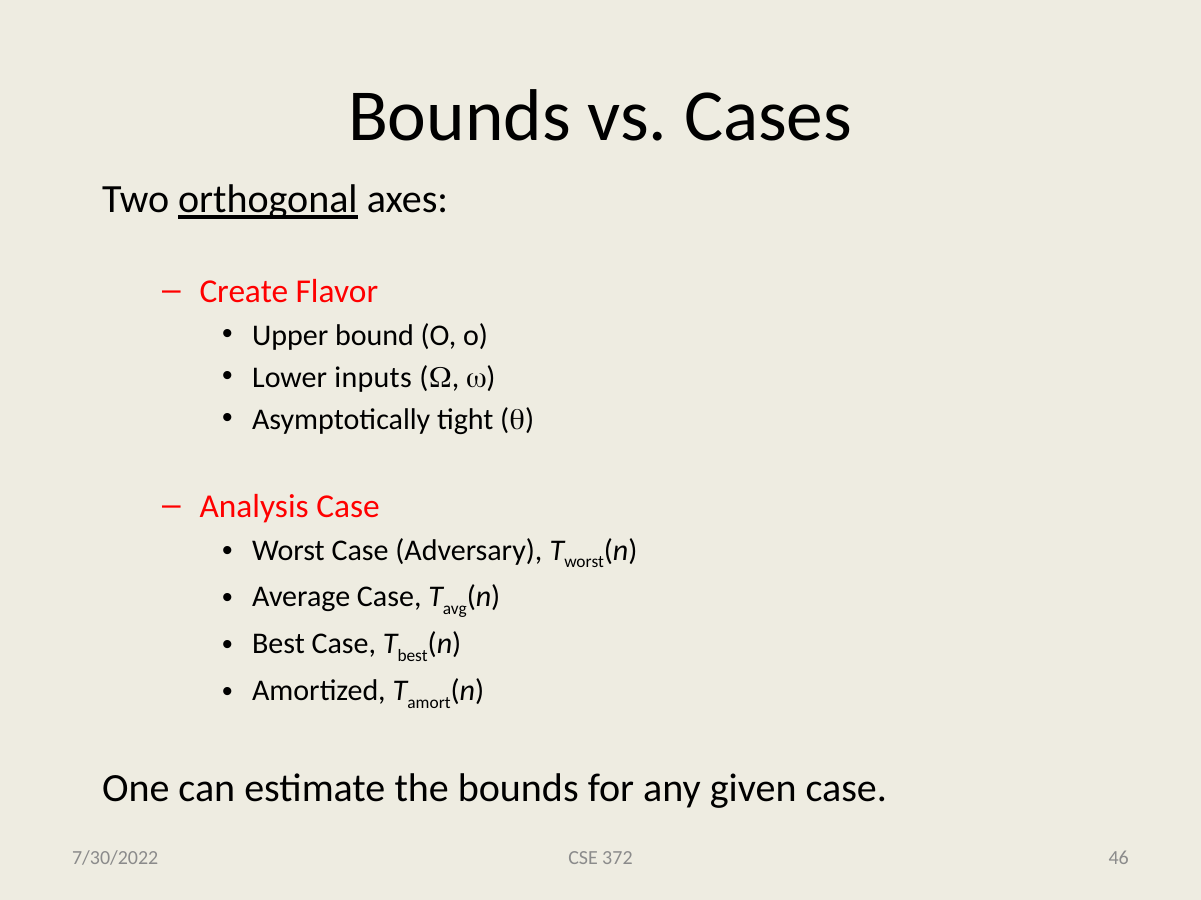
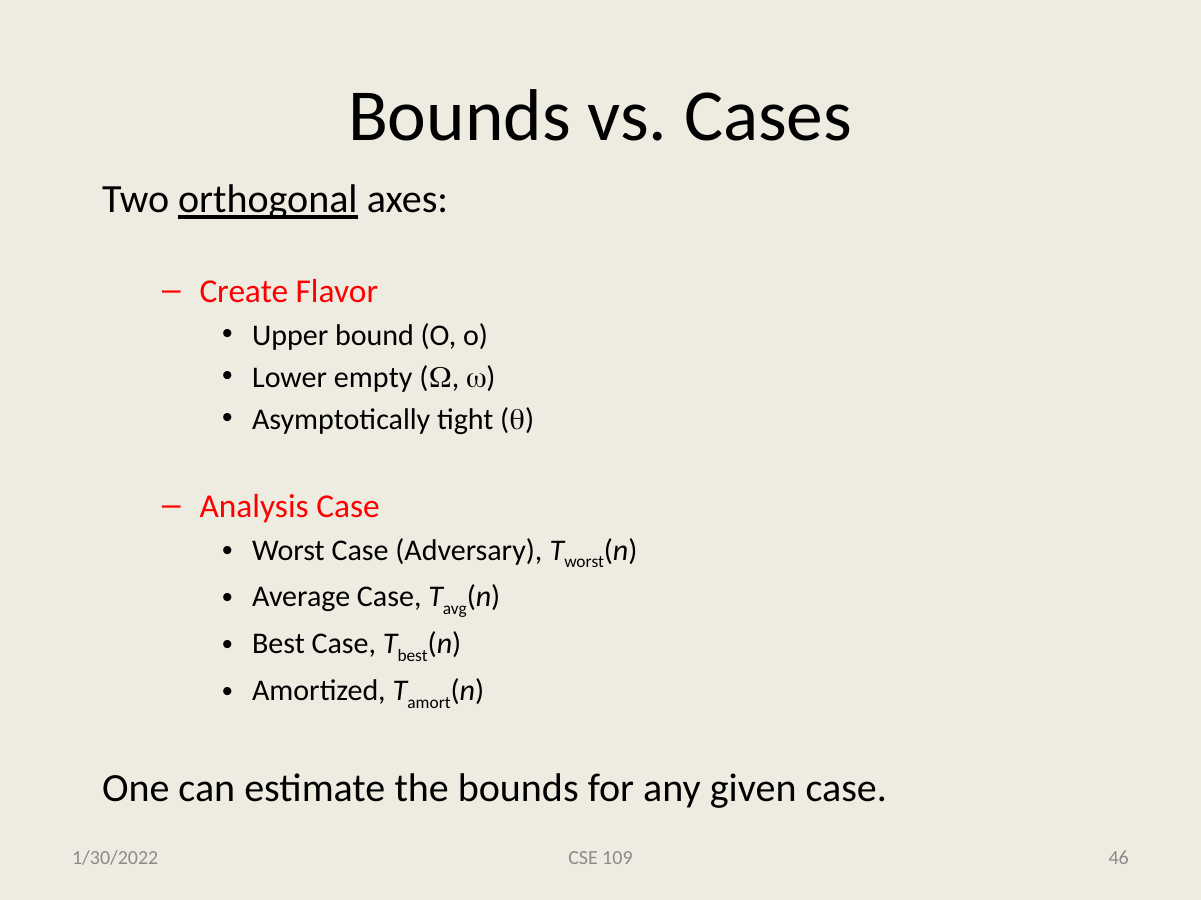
inputs: inputs -> empty (373, 378)
7/30/2022: 7/30/2022 -> 1/30/2022 (115, 859)
372: 372 -> 109 (617, 859)
